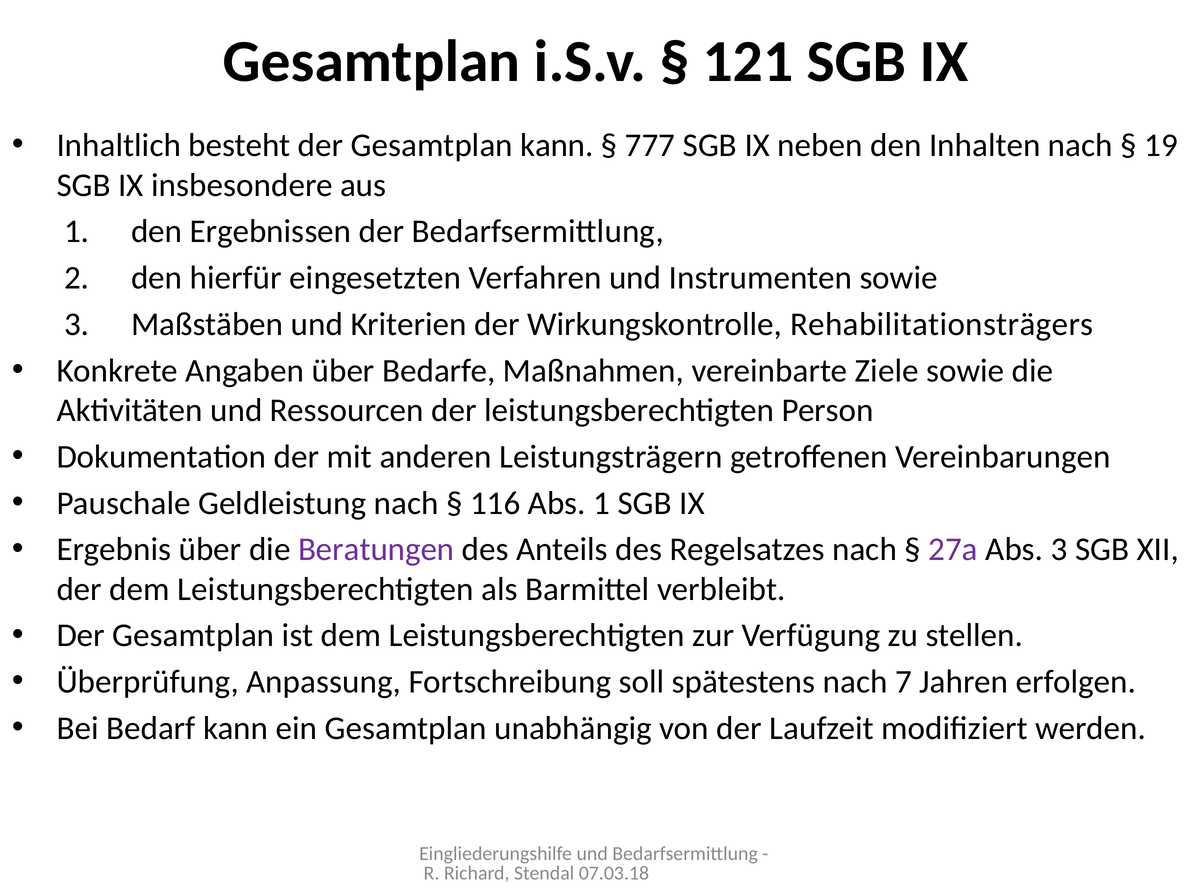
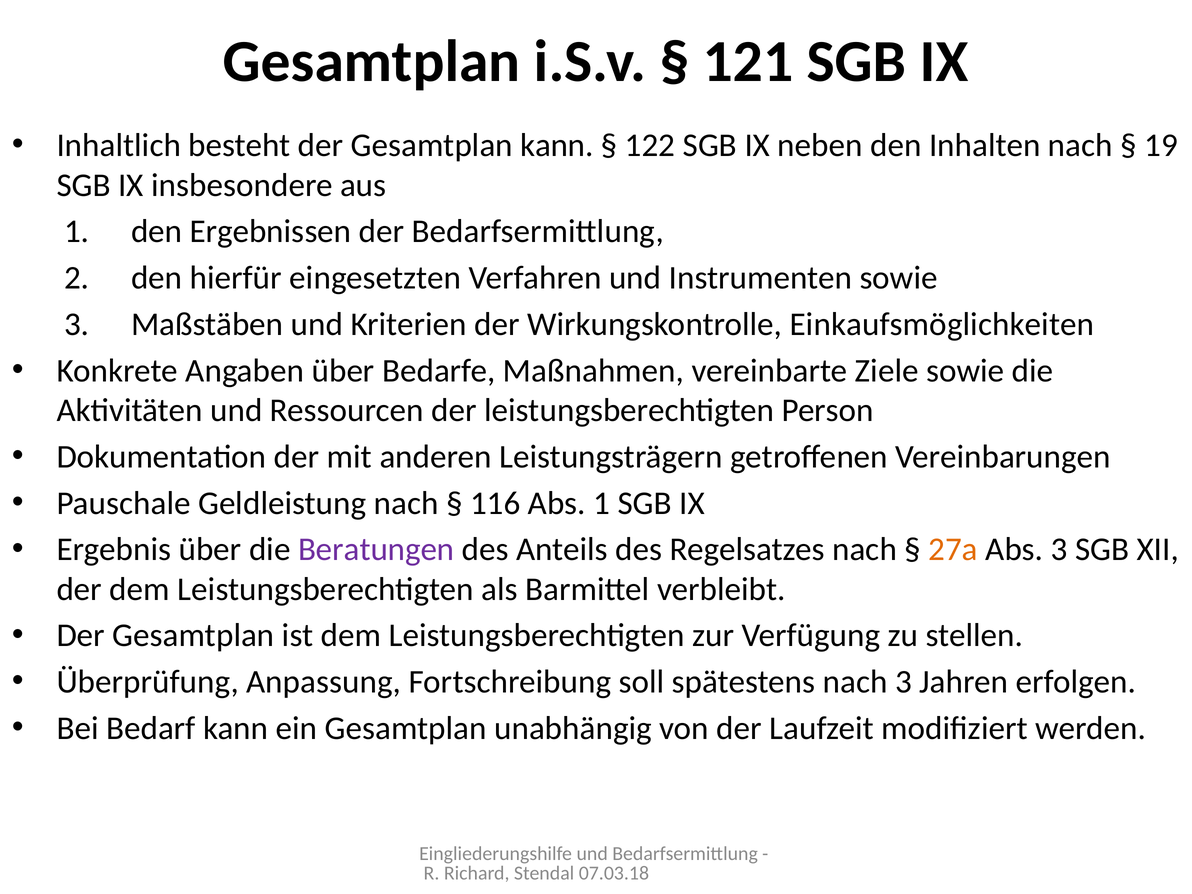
777: 777 -> 122 (650, 145)
Rehabilitationsträgers: Rehabilitationsträgers -> Einkaufsmöglichkeiten (942, 324)
27a colour: purple -> orange (953, 549)
nach 7: 7 -> 3 (903, 682)
